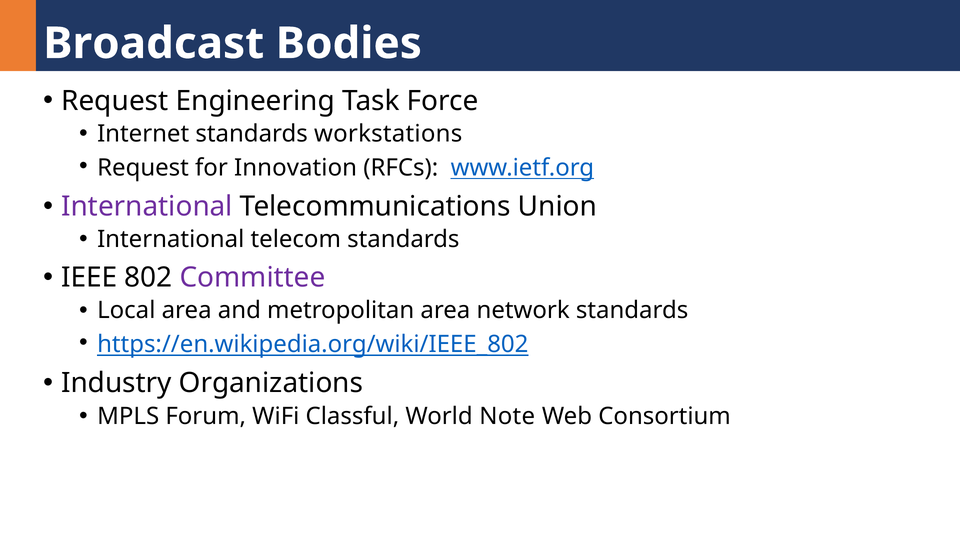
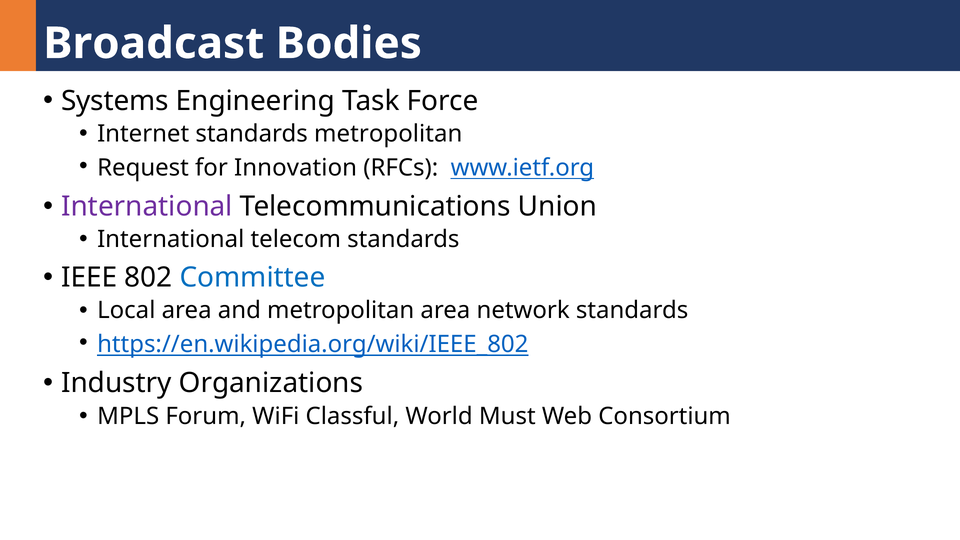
Request: Request -> Systems (115, 101)
standards workstations: workstations -> metropolitan (388, 134)
Committee colour: purple -> blue (253, 277)
Note: Note -> Must (507, 416)
